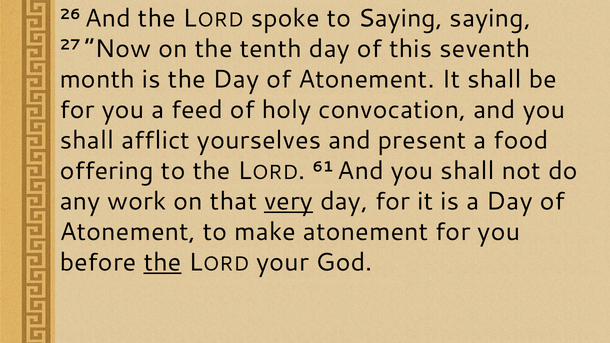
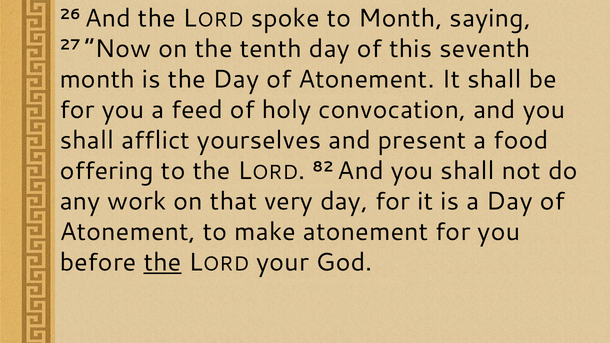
to Saying: Saying -> Month (400, 19)
61: 61 -> 82 (323, 167)
very underline: present -> none (289, 202)
